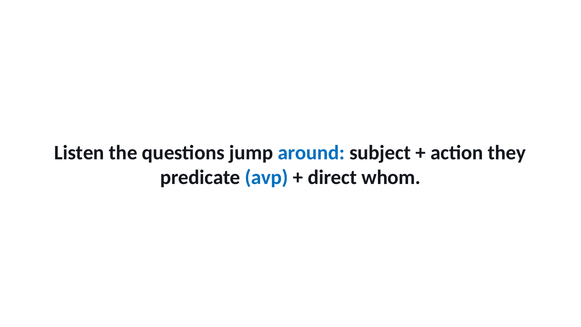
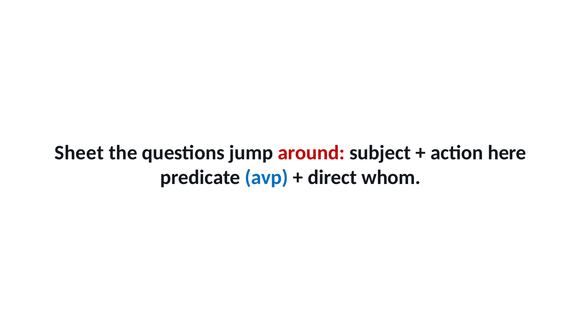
Listen: Listen -> Sheet (79, 152)
around colour: blue -> red (311, 152)
they: they -> here (507, 152)
